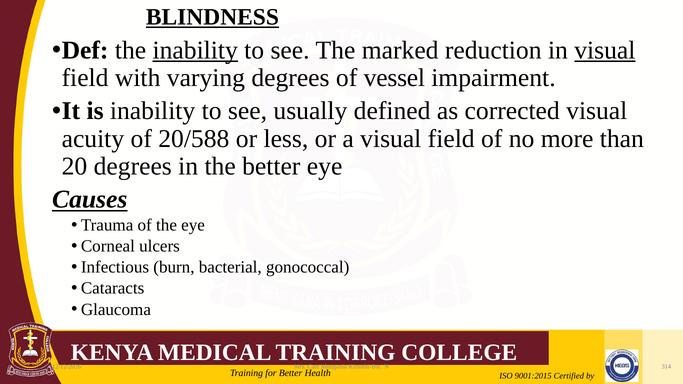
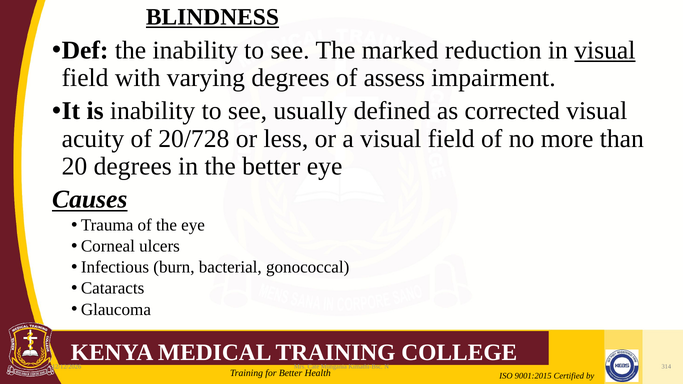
inability underline: present -> none (195, 50)
vessel: vessel -> assess (394, 78)
20/588: 20/588 -> 20/728 (194, 139)
